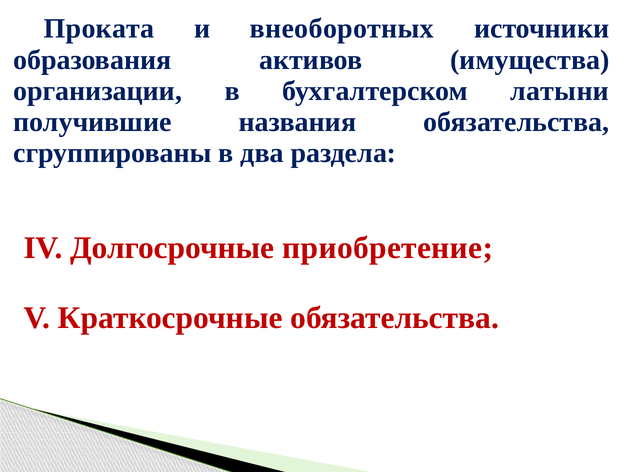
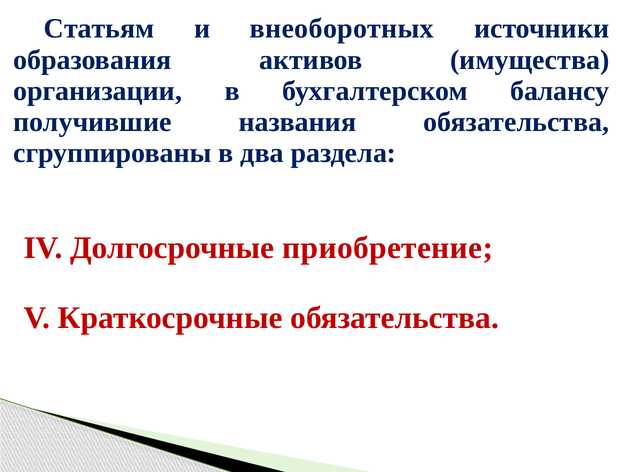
Проката: Проката -> Статьям (99, 29)
латыни: латыни -> балансу (560, 91)
